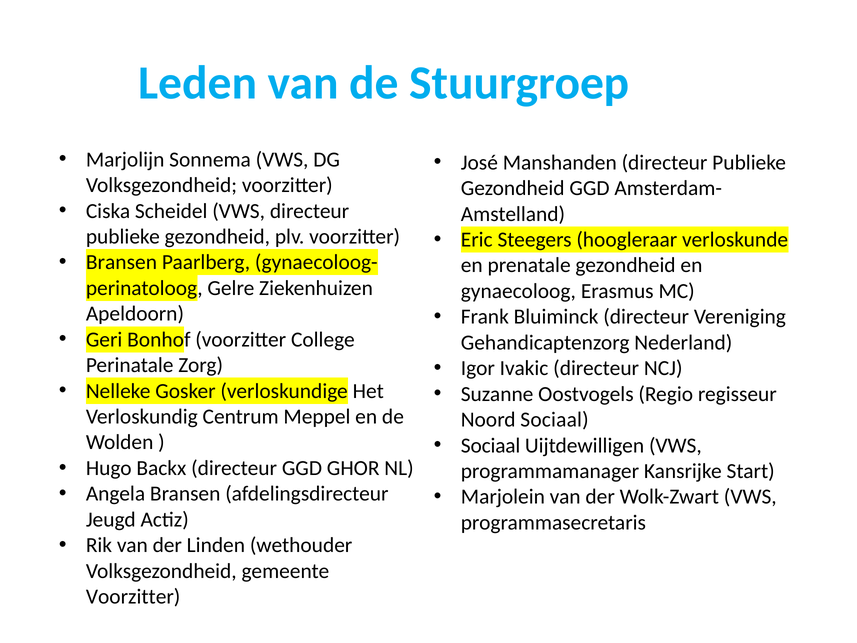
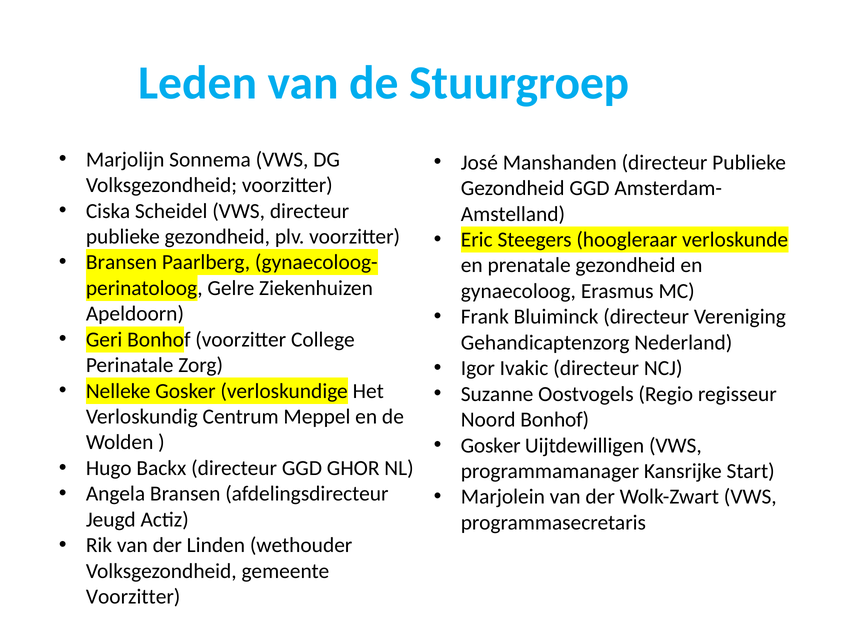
Noord Sociaal: Sociaal -> Bonhof (555, 420)
Sociaal: Sociaal -> Gosker (491, 445)
